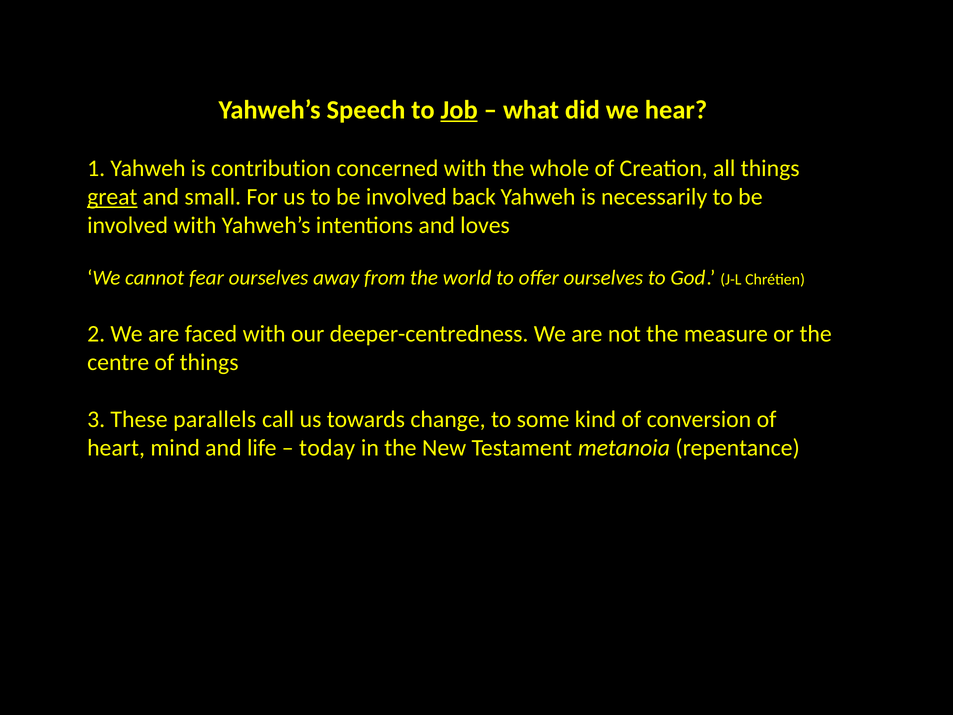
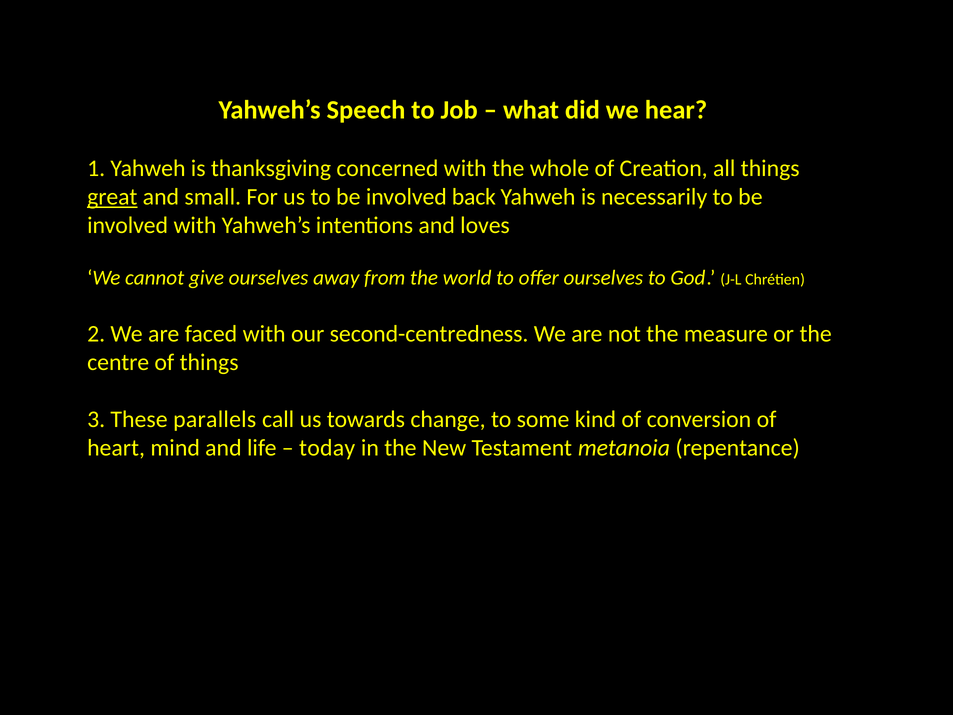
Job underline: present -> none (459, 110)
contribution: contribution -> thanksgiving (271, 168)
fear: fear -> give (207, 278)
deeper-centredness: deeper-centredness -> second-centredness (429, 334)
